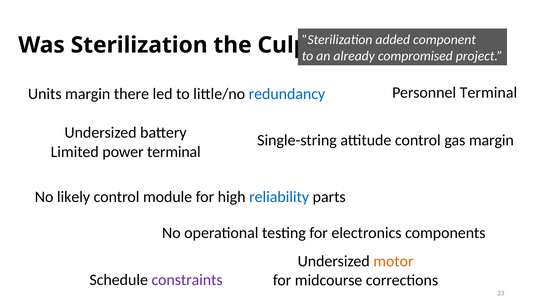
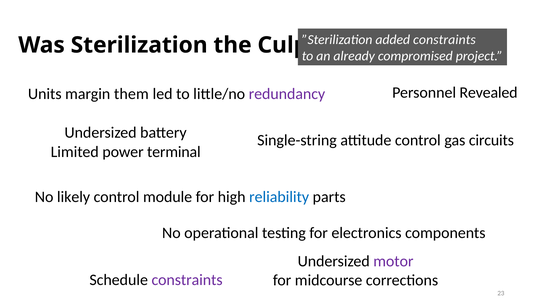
added component: component -> constraints (444, 40)
Personnel Terminal: Terminal -> Revealed (489, 93)
there: there -> them (131, 94)
redundancy colour: blue -> purple (287, 94)
gas margin: margin -> circuits (491, 140)
motor colour: orange -> purple (393, 261)
